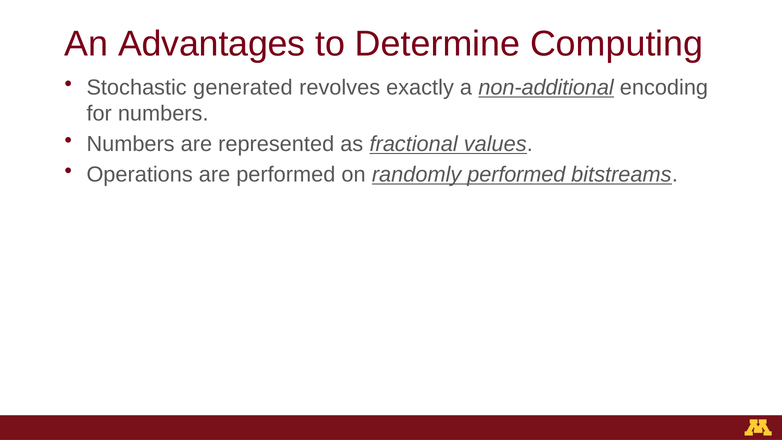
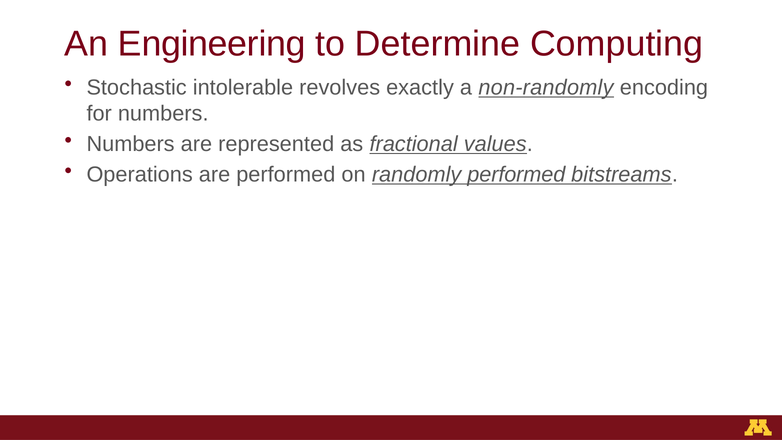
Advantages: Advantages -> Engineering (212, 44)
generated: generated -> intolerable (243, 88)
non-additional: non-additional -> non-randomly (546, 88)
